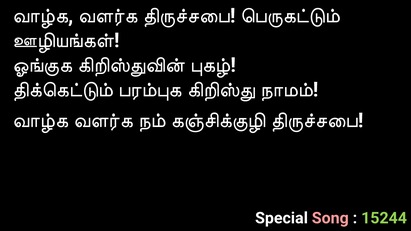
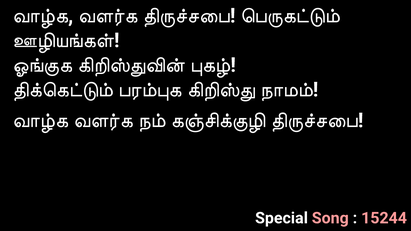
15244 colour: light green -> pink (384, 218)
